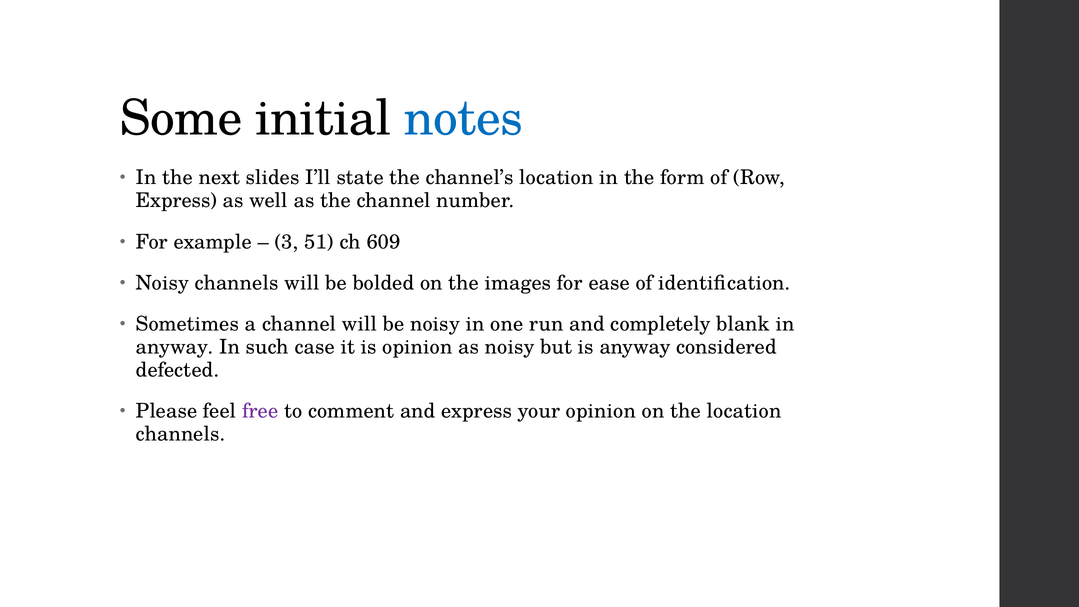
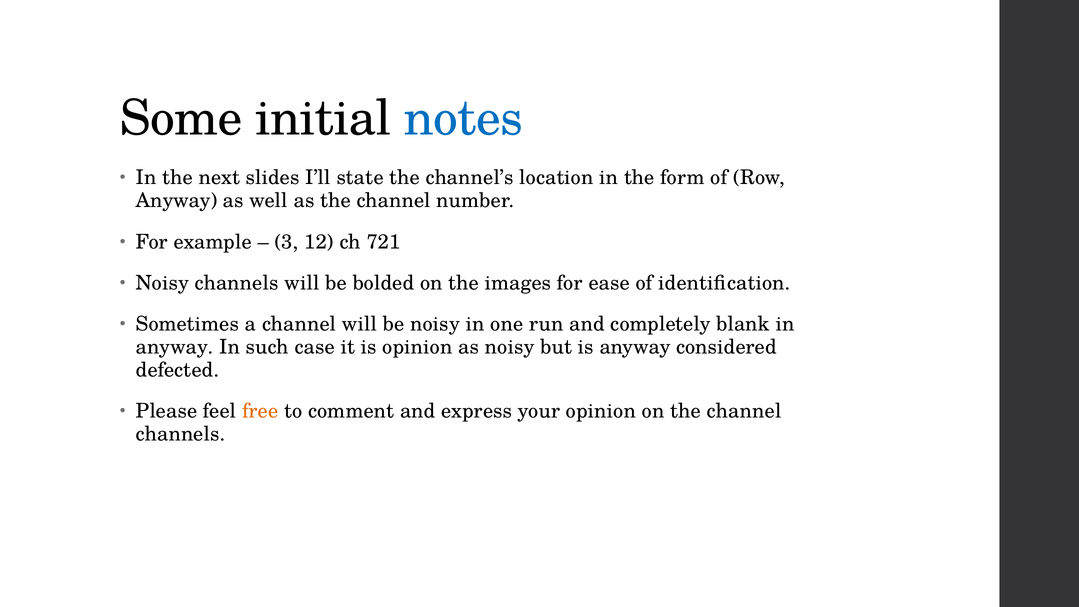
Express: Express -> Anyway (177, 201)
51: 51 -> 12 (319, 242)
609: 609 -> 721 (384, 242)
free colour: purple -> orange (260, 411)
on the location: location -> channel (744, 411)
